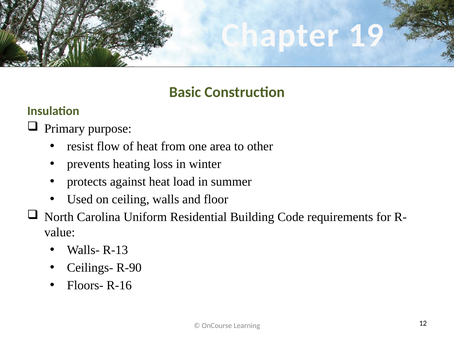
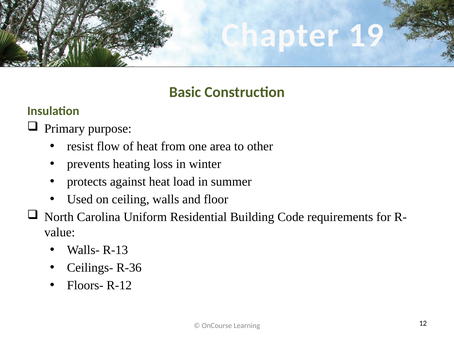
R-90: R-90 -> R-36 (129, 267)
R-16: R-16 -> R-12 (119, 285)
